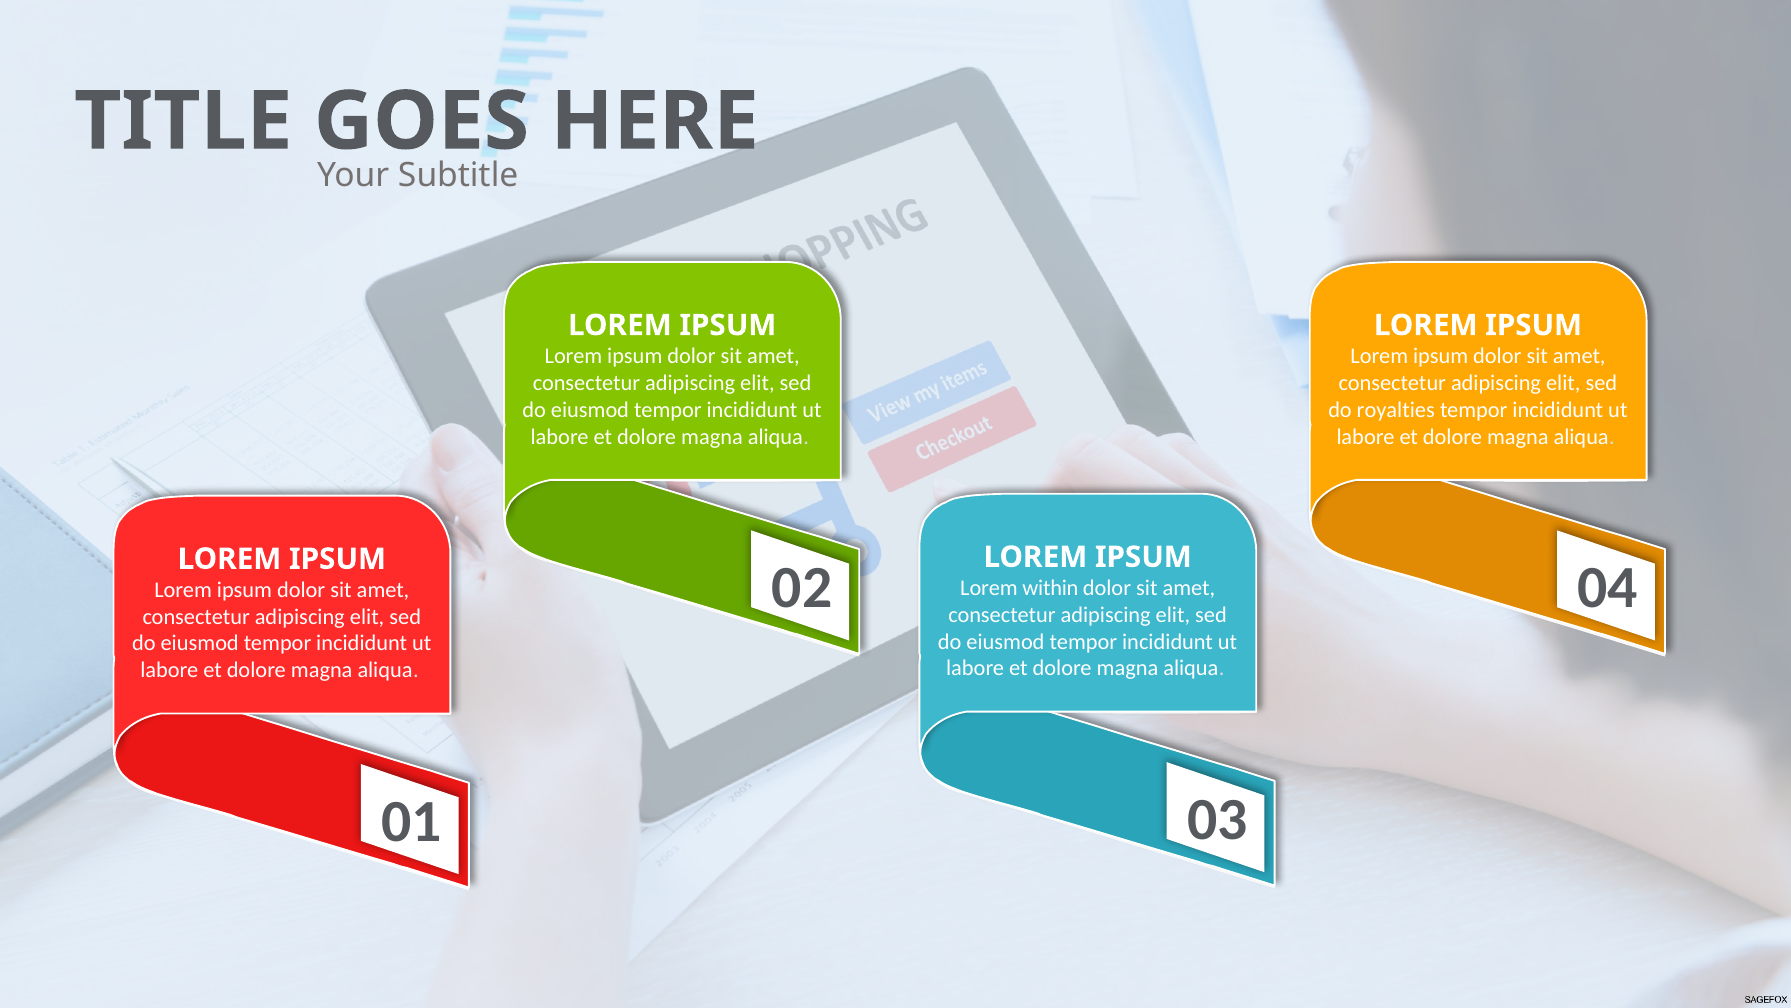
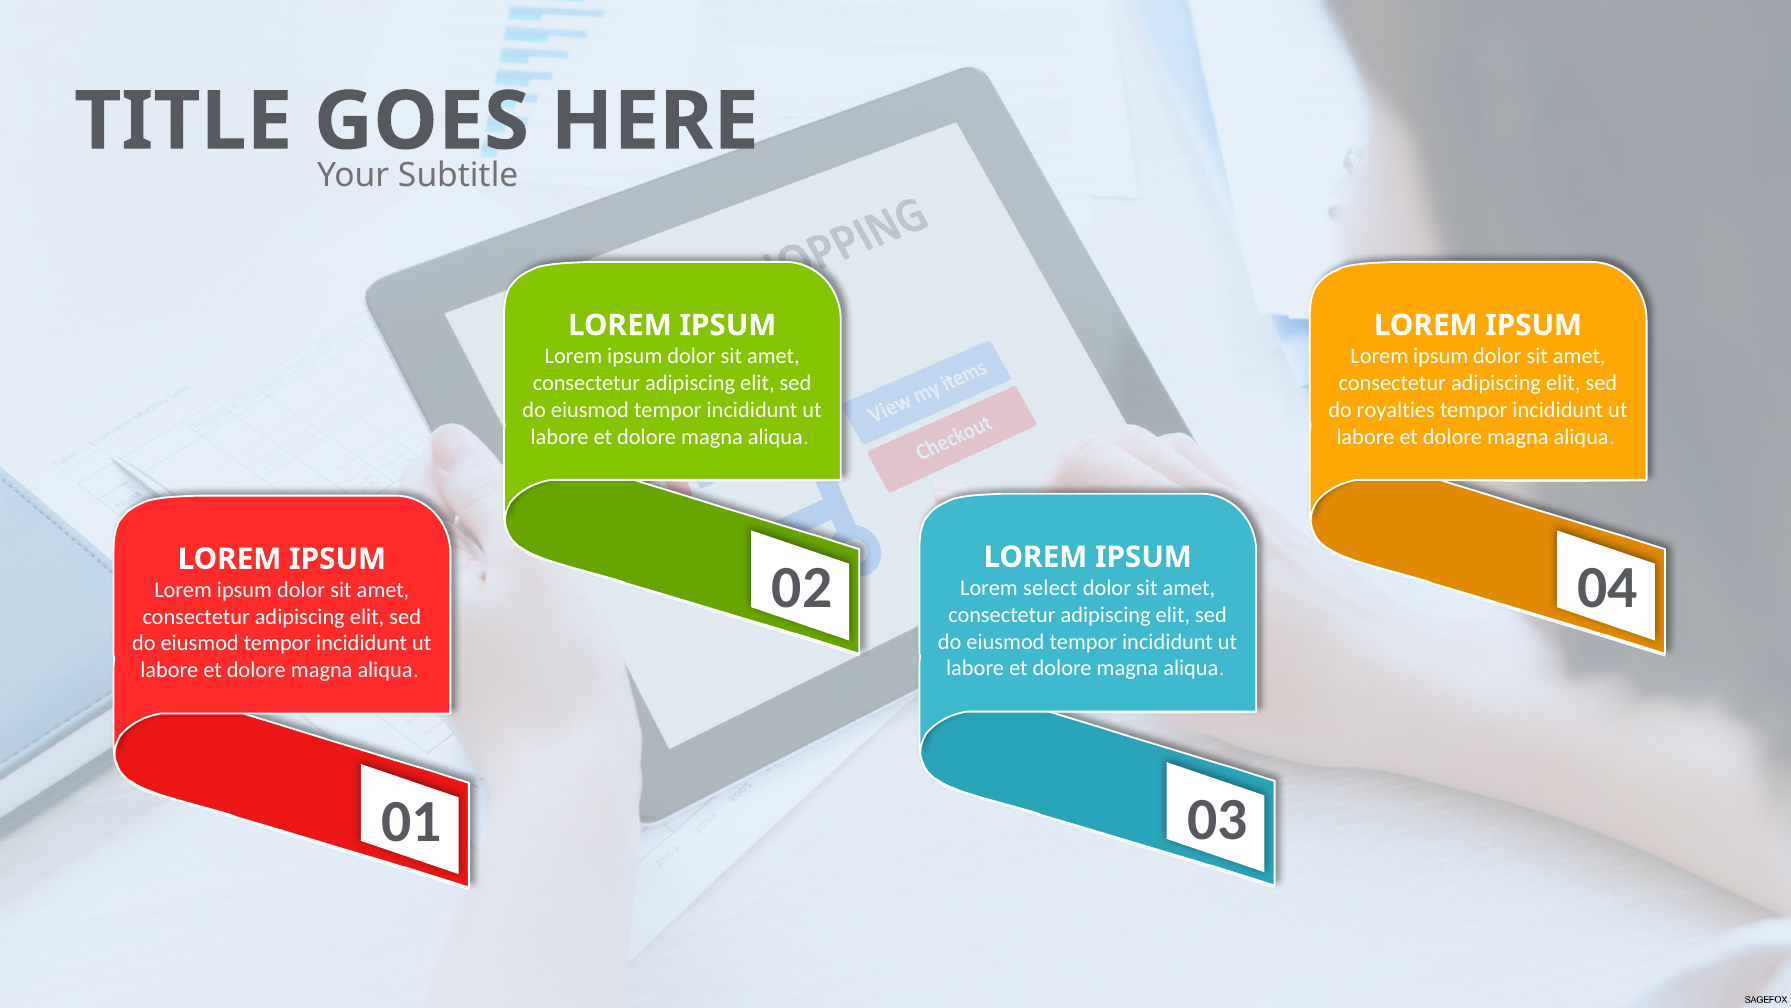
within: within -> select (1050, 588)
